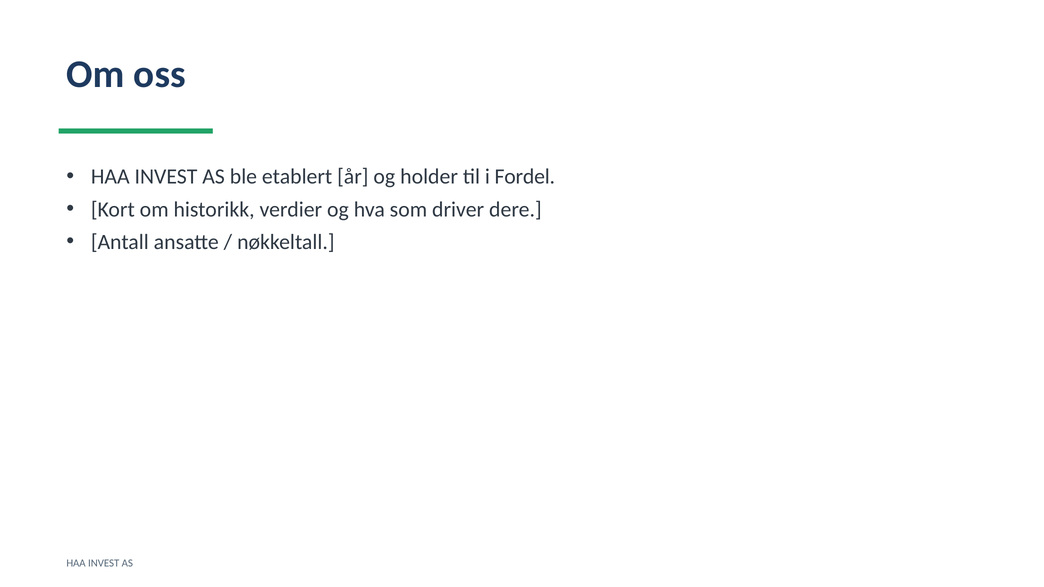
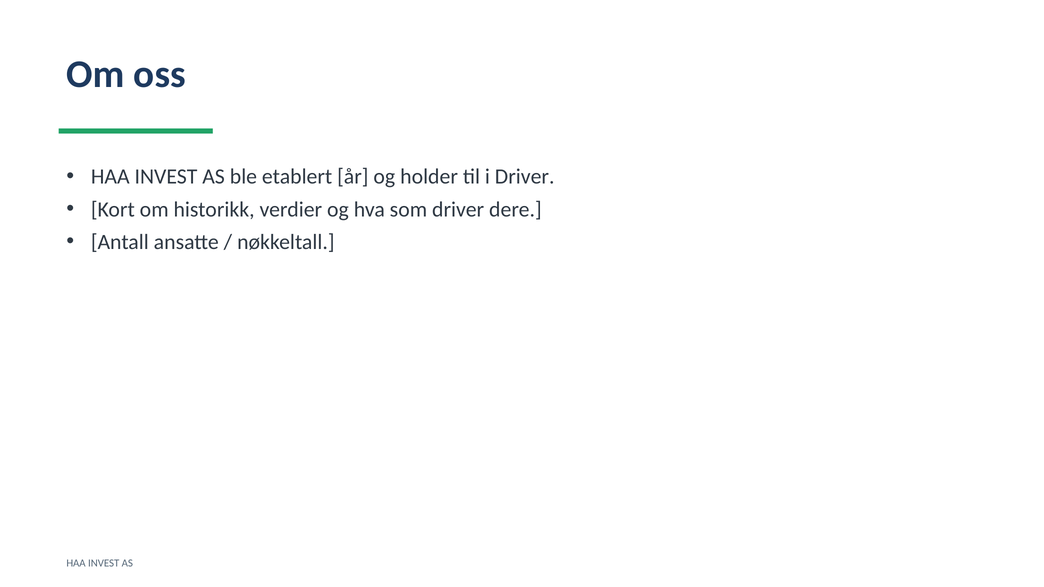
i Fordel: Fordel -> Driver (525, 177)
